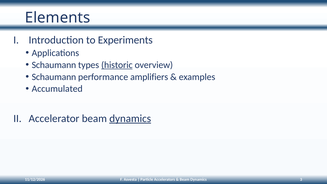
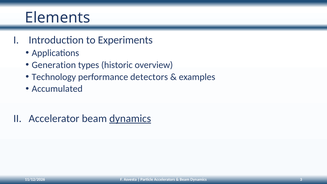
Schaumann: Schaumann -> Generation (54, 65)
historic underline: present -> none (117, 65)
Schaumann: Schaumann -> Technology (54, 77)
amplifiers: amplifiers -> detectors (149, 77)
